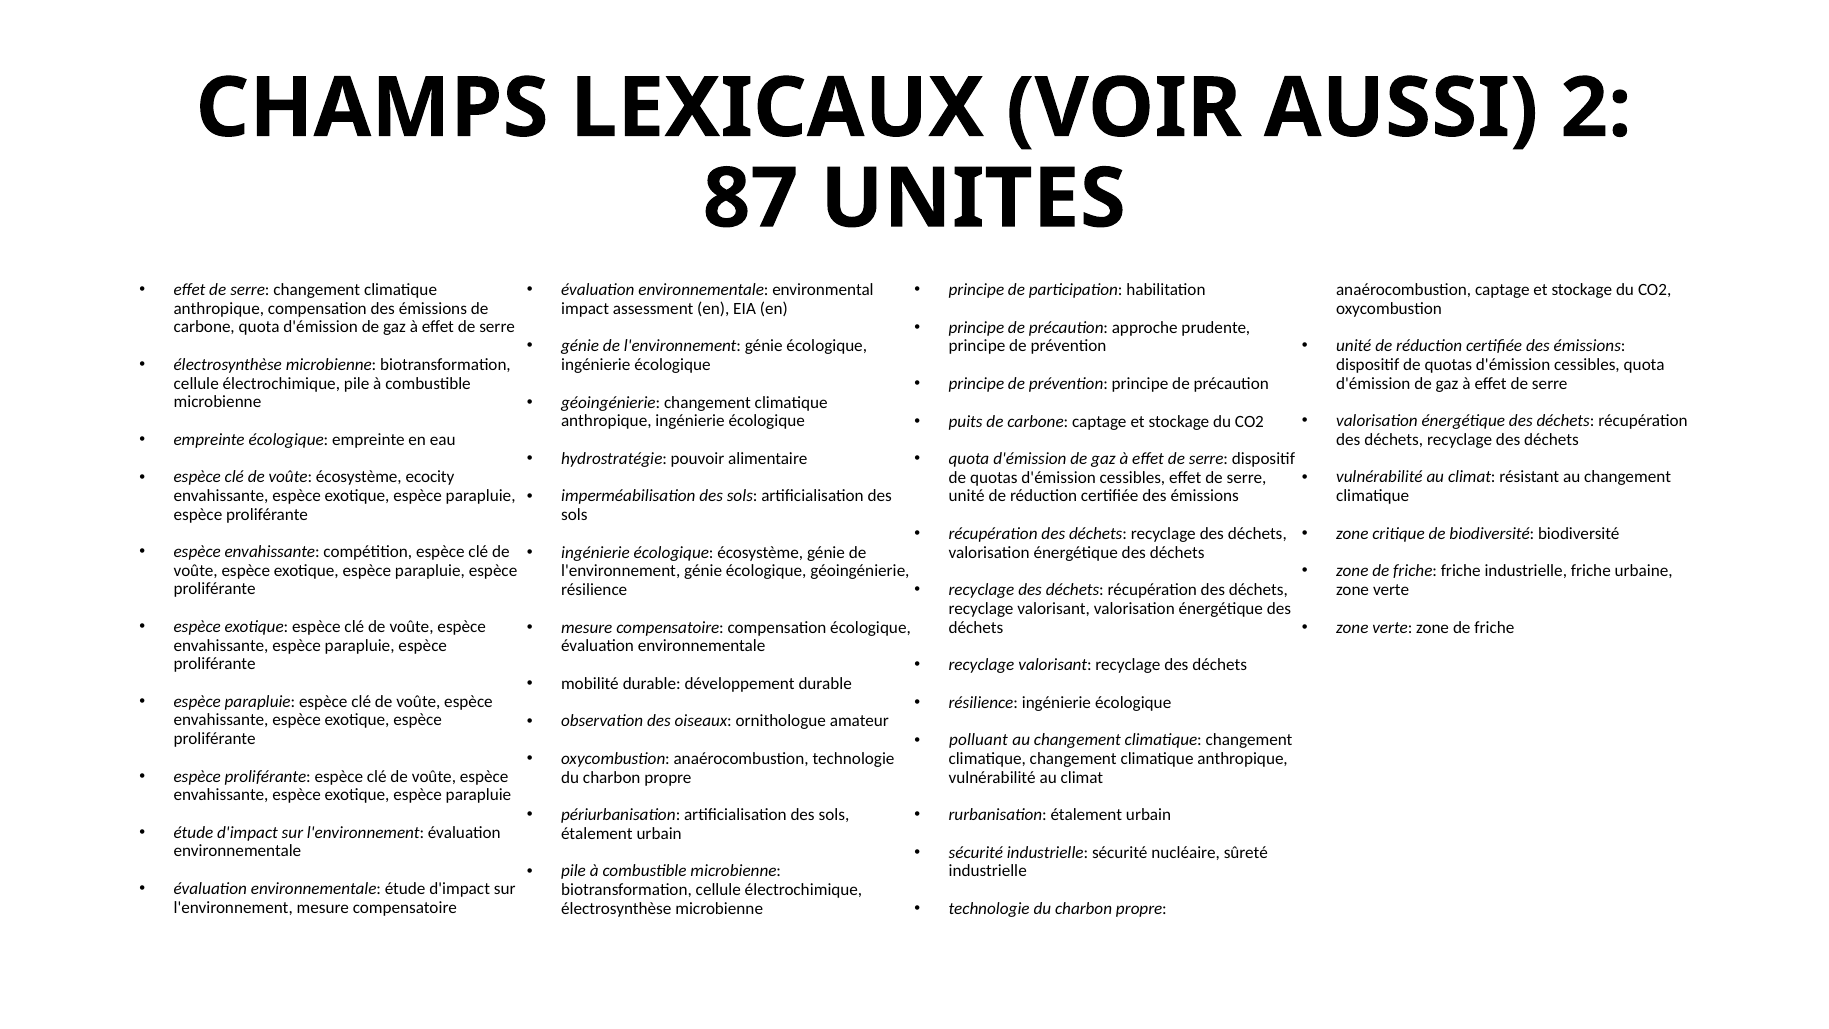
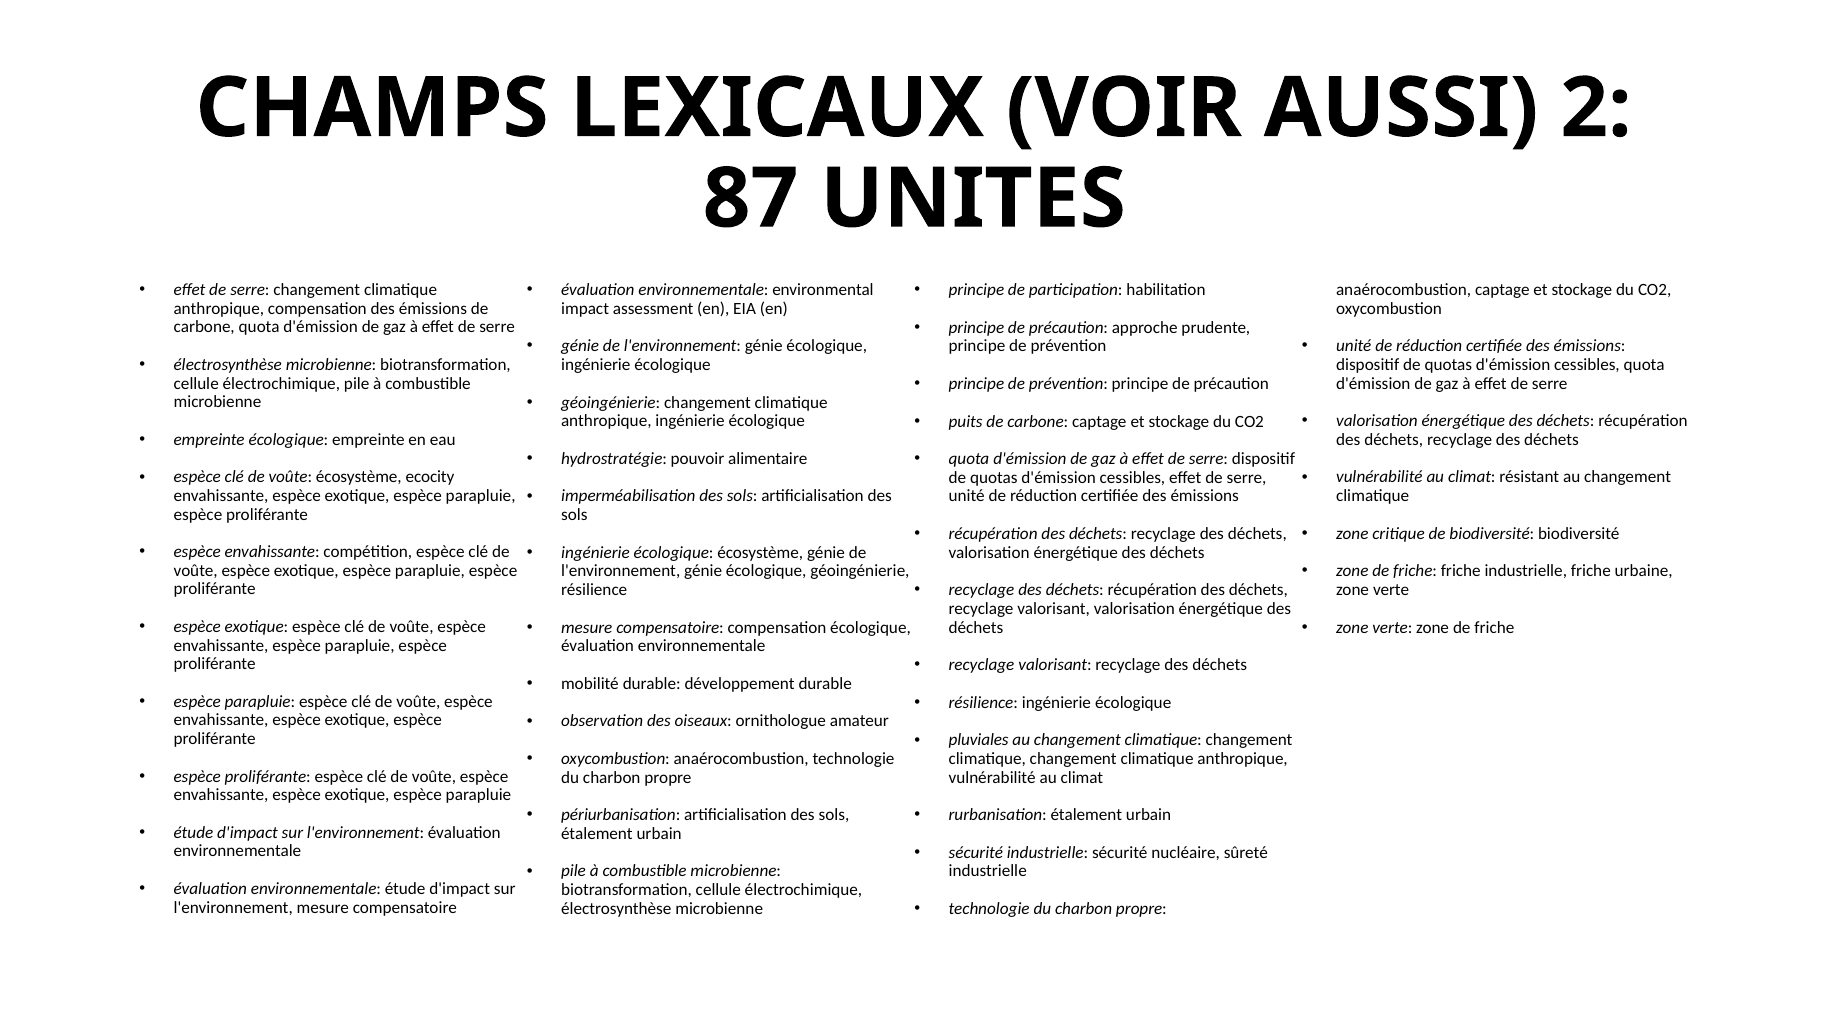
polluant: polluant -> pluviales (979, 740)
